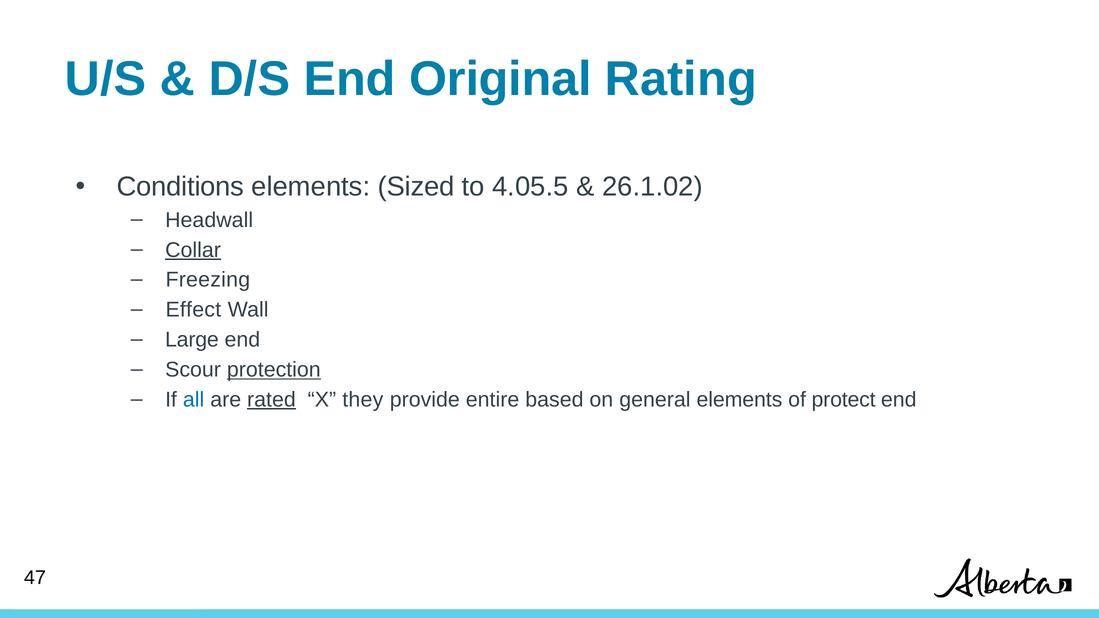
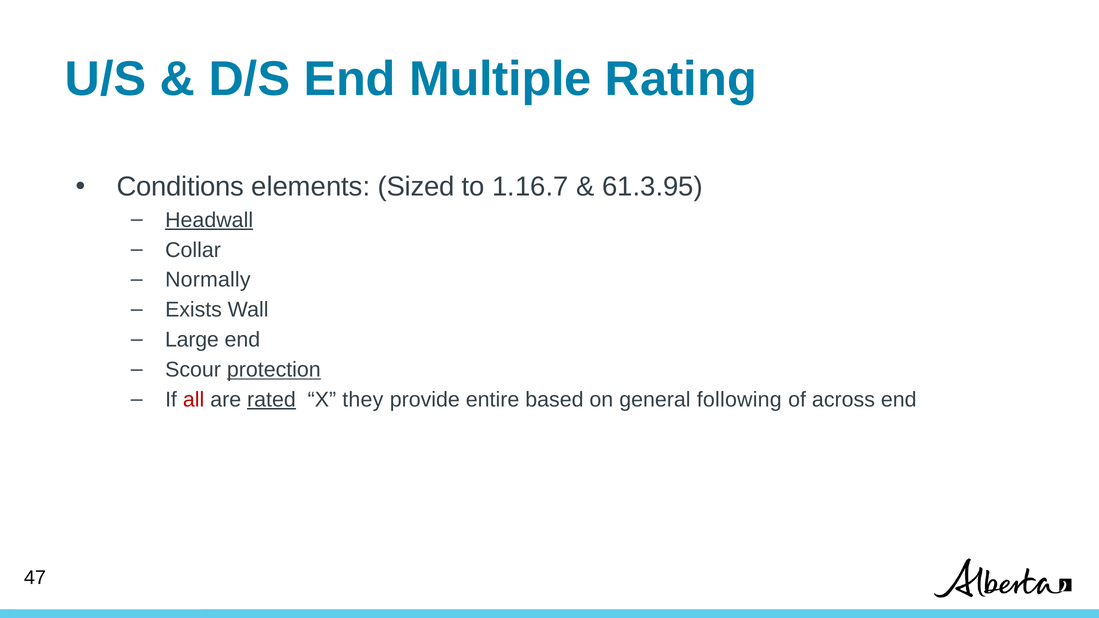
Original: Original -> Multiple (500, 79)
4.05.5: 4.05.5 -> 1.16.7 (530, 187)
26.1.02: 26.1.02 -> 61.3.95 (652, 187)
Headwall underline: none -> present (209, 220)
Collar underline: present -> none (193, 250)
Freezing: Freezing -> Normally (208, 280)
Effect: Effect -> Exists (193, 310)
all colour: blue -> red (194, 400)
general elements: elements -> following (739, 400)
protect: protect -> across (843, 400)
